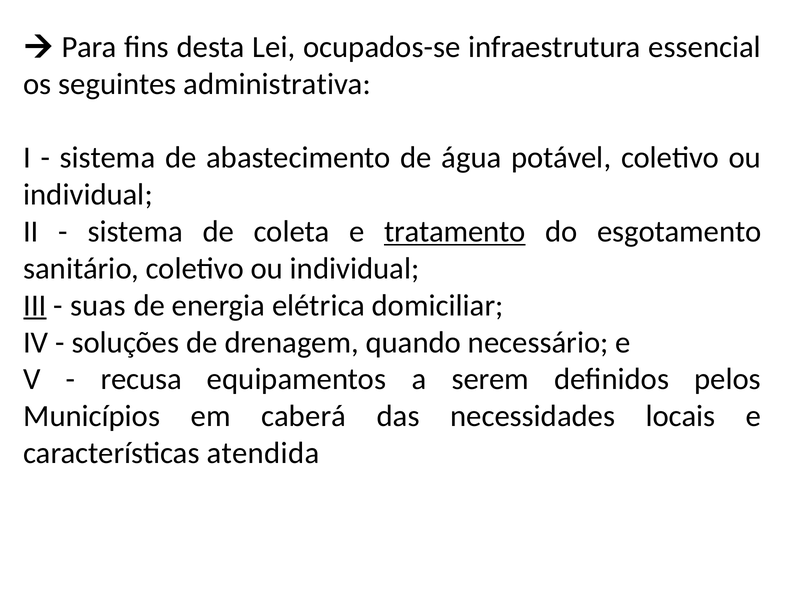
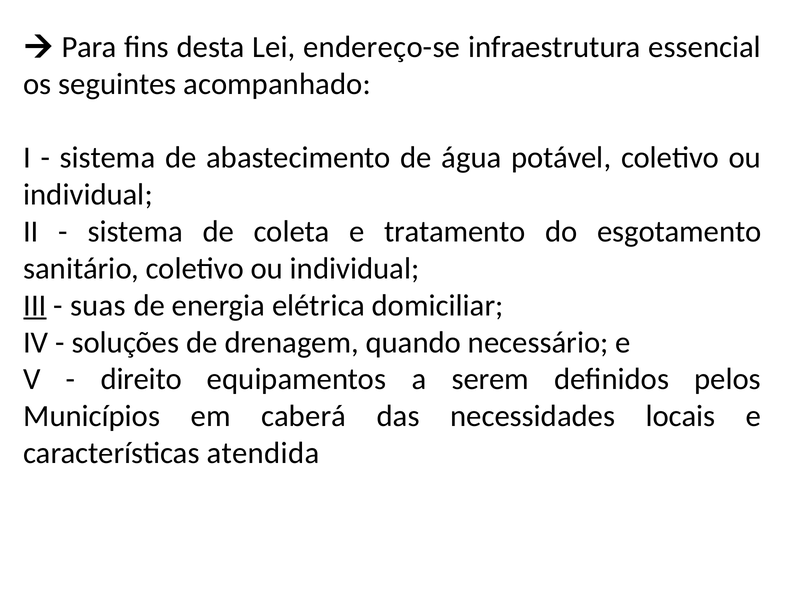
ocupados-se: ocupados-se -> endereço-se (382, 47)
administrativa: administrativa -> acompanhado (277, 84)
tratamento underline: present -> none (455, 232)
recusa: recusa -> direito (141, 379)
